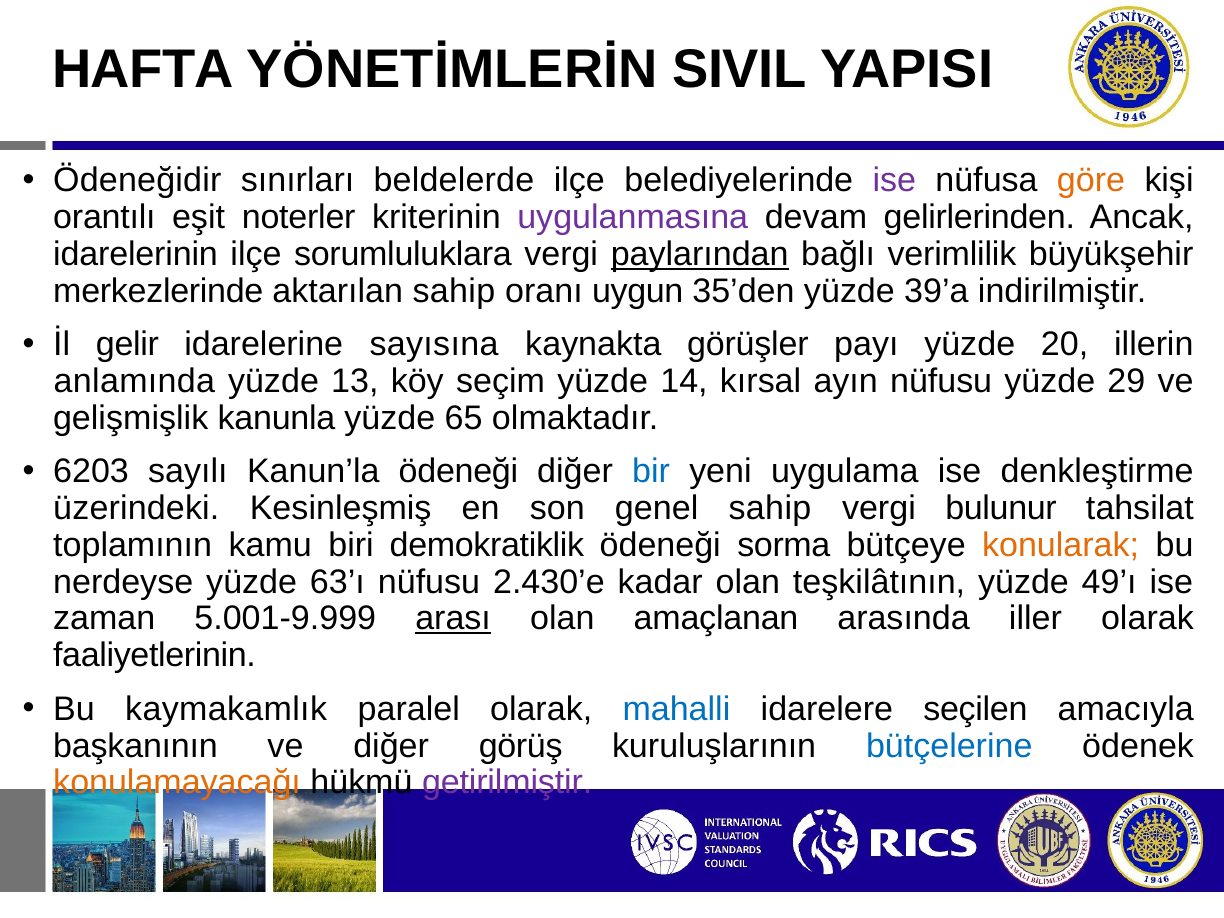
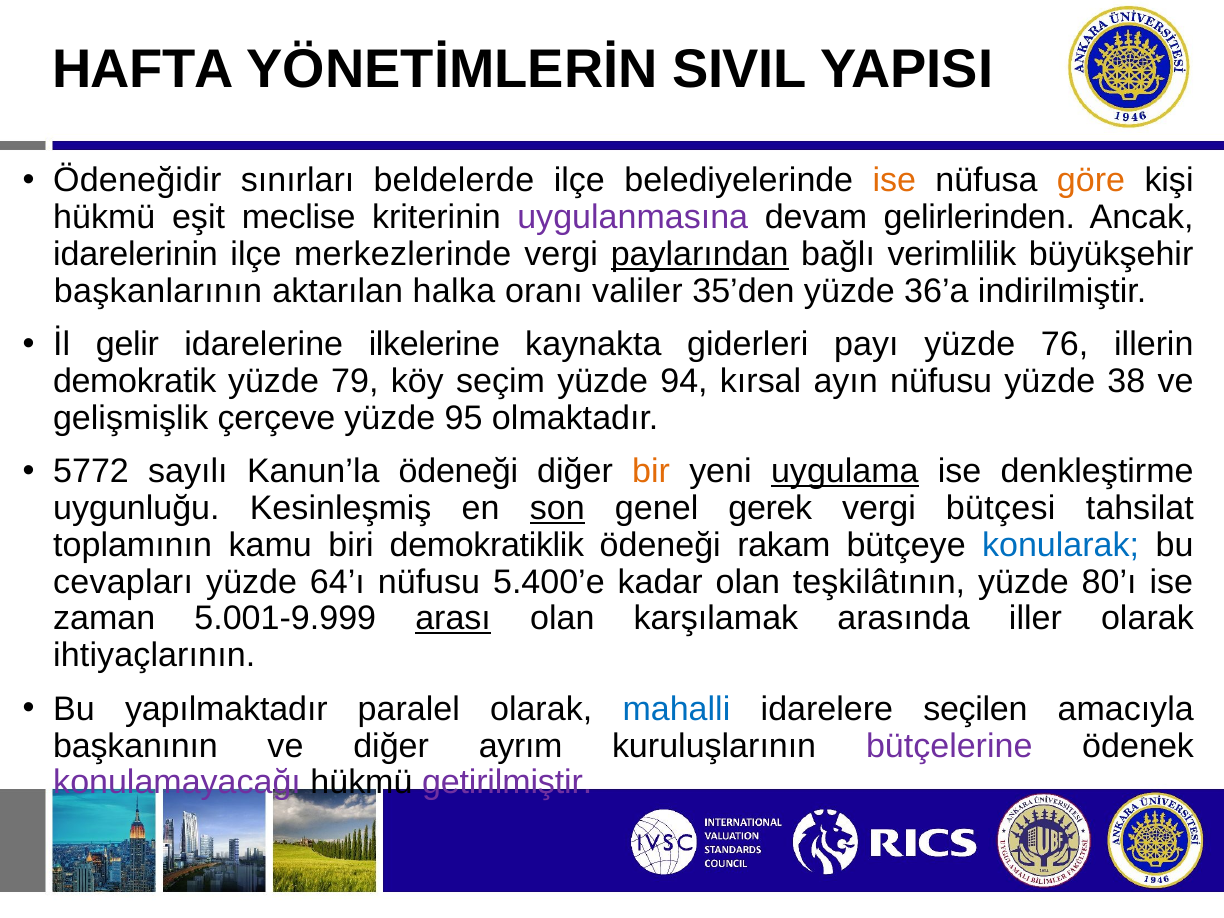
ise colour: purple -> orange (894, 181)
orantılı: orantılı -> hükmü (104, 217)
noterler: noterler -> meclise (299, 217)
sorumluluklara: sorumluluklara -> merkezlerinde (403, 254)
merkezlerinde: merkezlerinde -> başkanlarının (158, 291)
aktarılan sahip: sahip -> halka (454, 291)
uygun: uygun -> valiler (637, 291)
39’a: 39’a -> 36’a (936, 291)
sayısına: sayısına -> ilkelerine (434, 345)
görüşler: görüşler -> giderleri (748, 345)
20: 20 -> 76 (1065, 345)
anlamında: anlamında -> demokratik (135, 381)
13: 13 -> 79 (355, 381)
14: 14 -> 94 (684, 381)
29: 29 -> 38 (1126, 381)
kanunla: kanunla -> çerçeve (276, 418)
65: 65 -> 95 (464, 418)
6203: 6203 -> 5772 (91, 472)
bir colour: blue -> orange (651, 472)
uygulama underline: none -> present (845, 472)
üzerindeki: üzerindeki -> uygunluğu (136, 508)
son underline: none -> present (557, 508)
genel sahip: sahip -> gerek (770, 508)
bulunur: bulunur -> bütçesi (1001, 508)
sorma: sorma -> rakam (784, 545)
konularak colour: orange -> blue (1061, 545)
nerdeyse: nerdeyse -> cevapları (123, 582)
63’ı: 63’ı -> 64’ı (337, 582)
2.430’e: 2.430’e -> 5.400’e (549, 582)
49’ı: 49’ı -> 80’ı (1109, 582)
amaçlanan: amaçlanan -> karşılamak (716, 619)
faaliyetlerinin: faaliyetlerinin -> ihtiyaçlarının (154, 655)
kaymakamlık: kaymakamlık -> yapılmaktadır (226, 709)
görüş: görüş -> ayrım (521, 746)
bütçelerine colour: blue -> purple (949, 746)
konulamayacağı colour: orange -> purple (177, 783)
